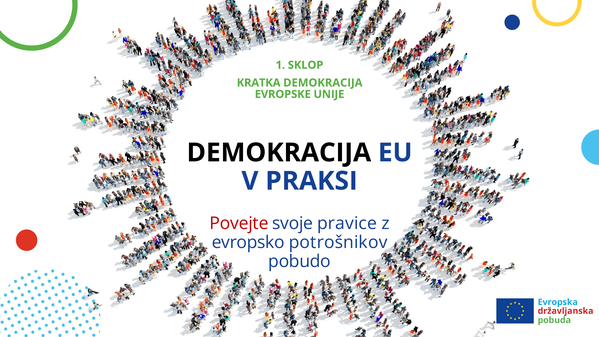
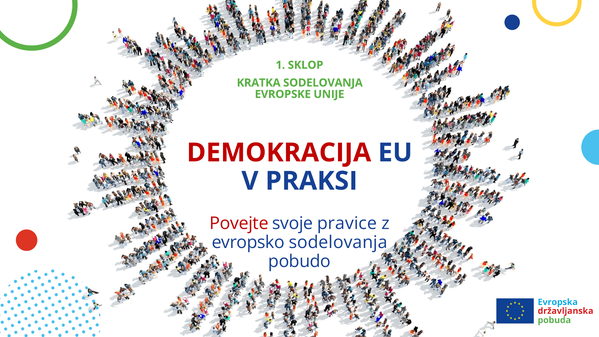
KRATKA DEMOKRACIJA: DEMOKRACIJA -> SODELOVANJA (323, 83)
DEMOKRACIJA colour: black -> red (279, 153)
evropsko potrošnikov: potrošnikov -> sodelovanja (338, 242)
